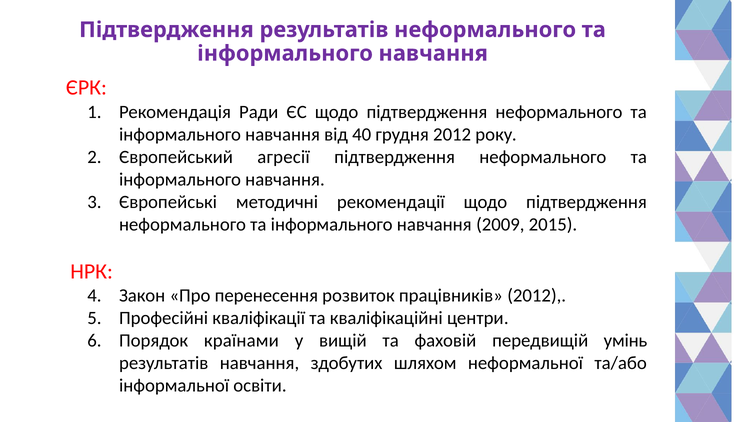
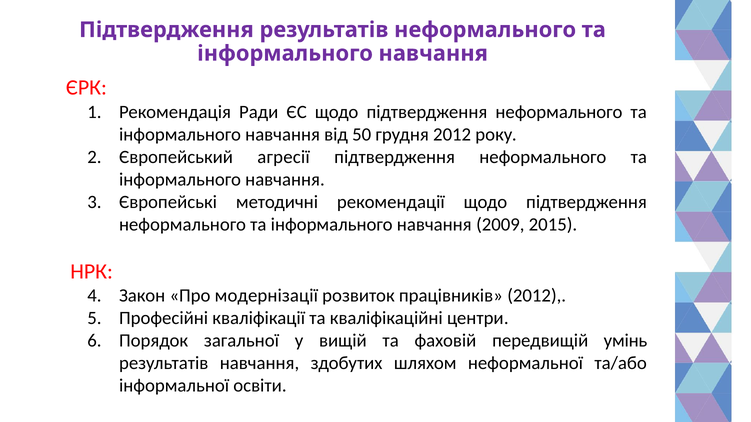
40: 40 -> 50 (362, 135)
перенесення: перенесення -> модернізації (266, 296)
країнами: країнами -> загальної (241, 341)
